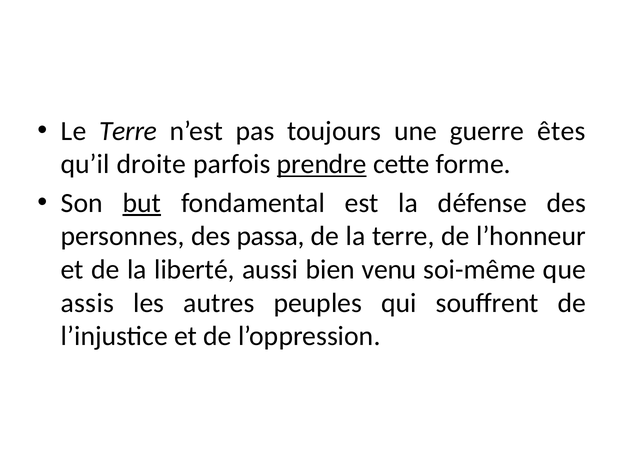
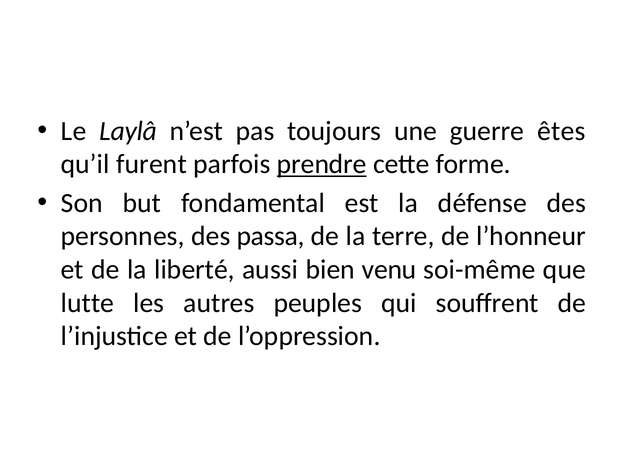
Le Terre: Terre -> Laylâ (128, 131)
droite: droite -> furent (151, 164)
but underline: present -> none (142, 203)
assis: assis -> lutte (88, 303)
